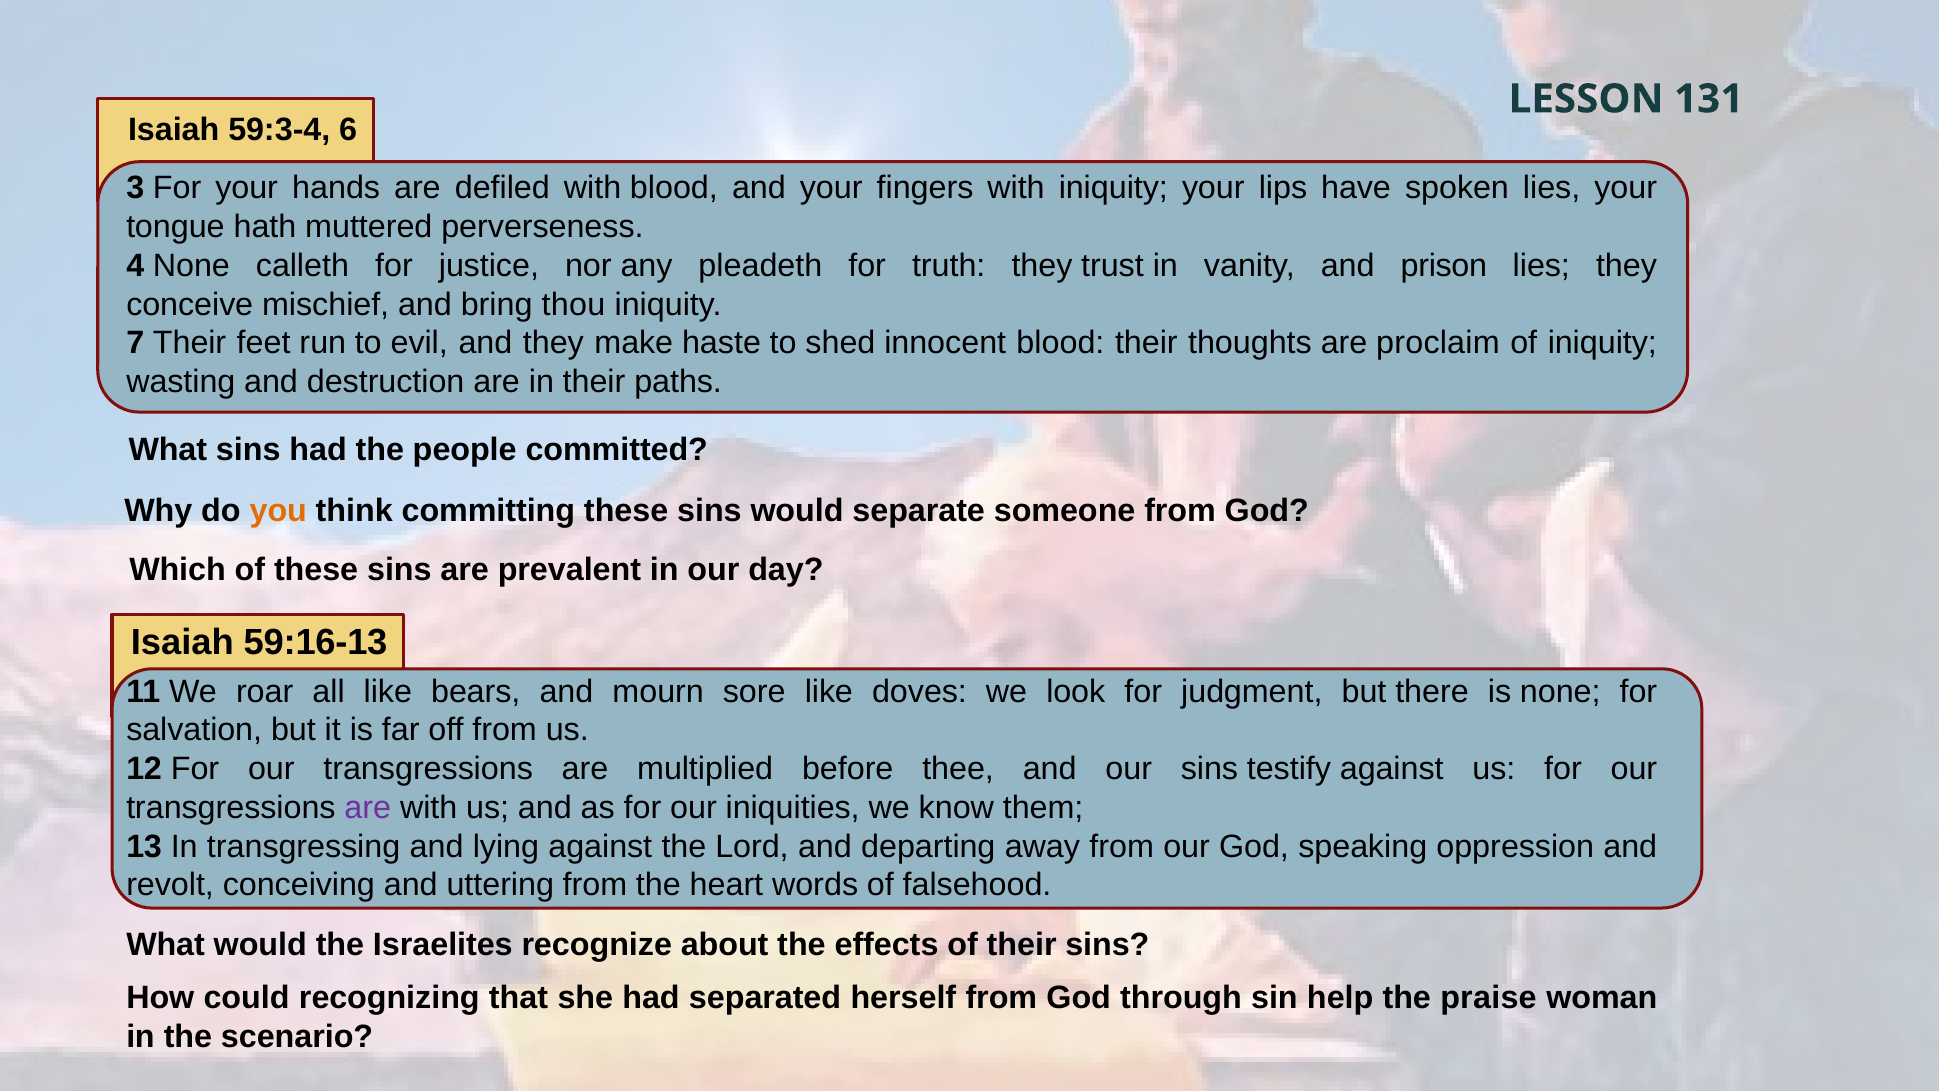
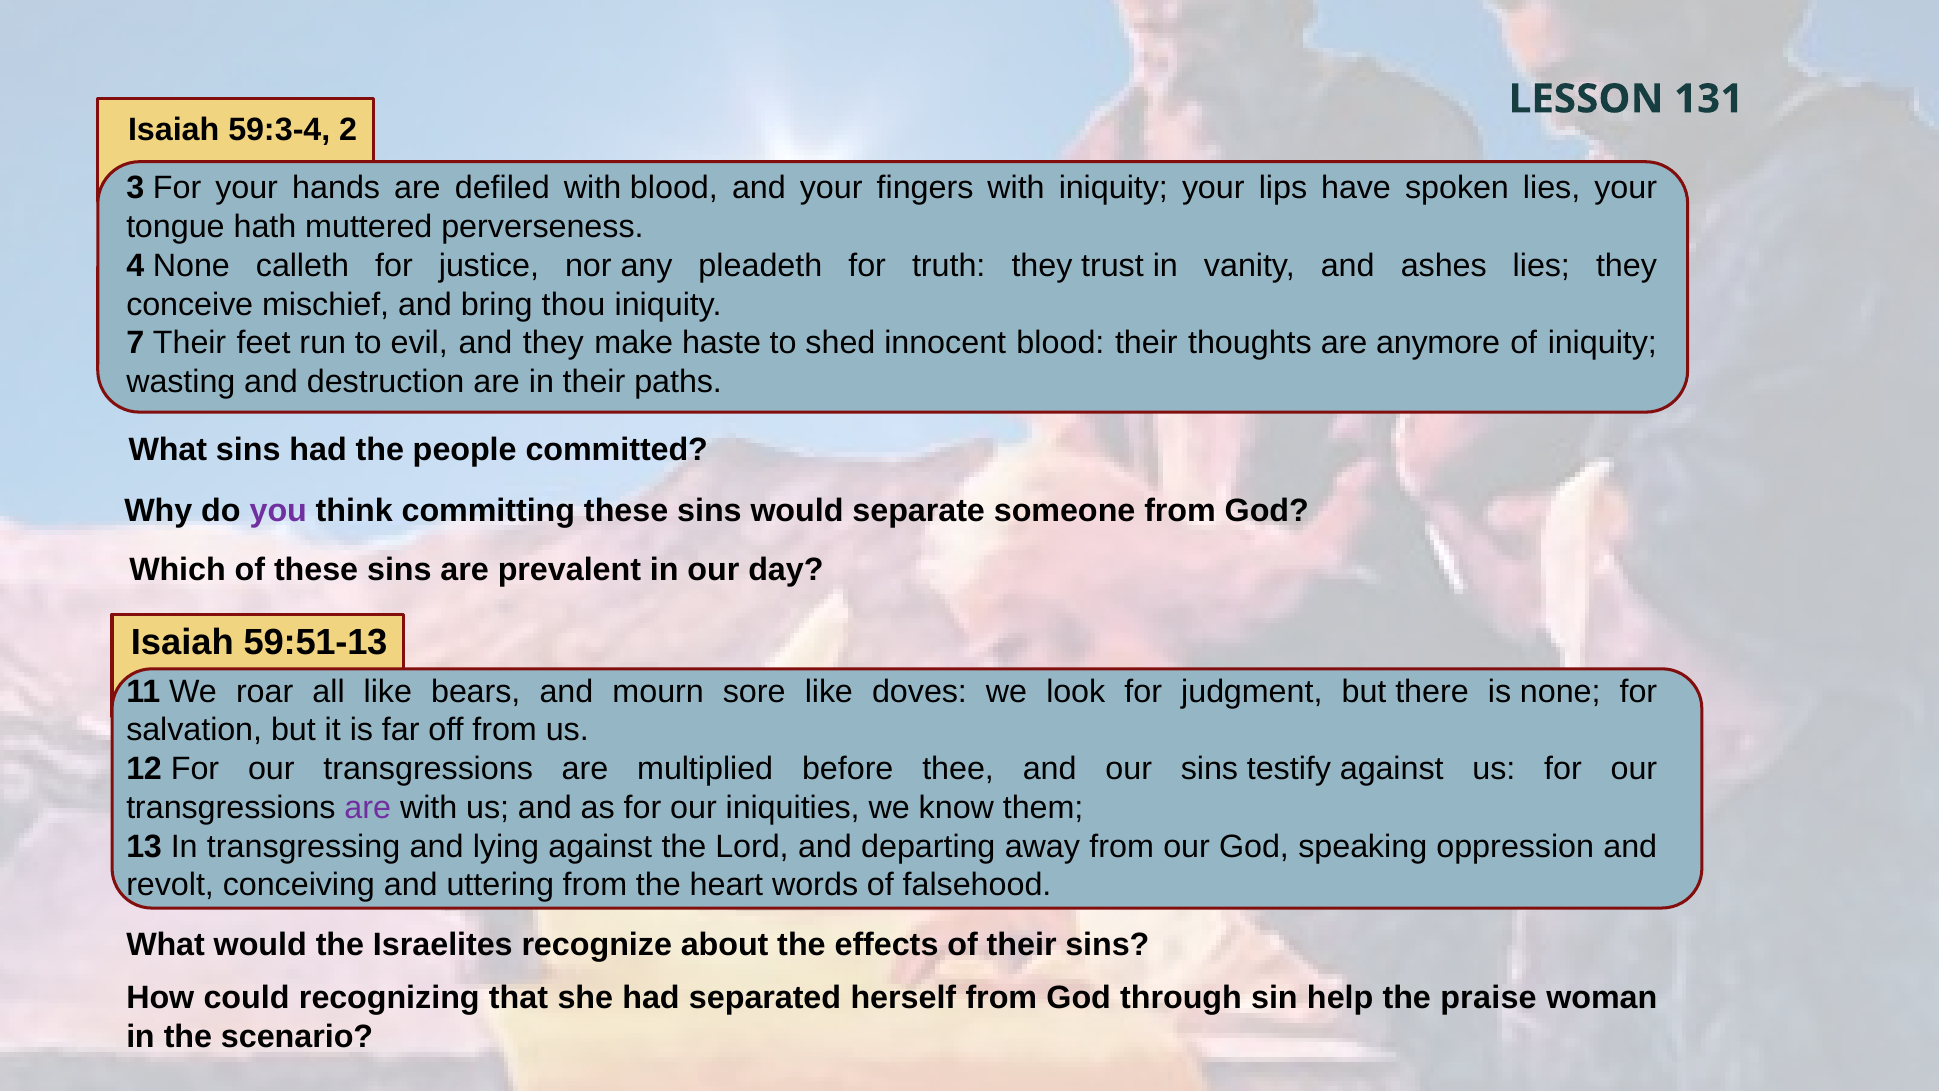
6: 6 -> 2 (348, 130)
prison: prison -> ashes (1444, 266)
proclaim: proclaim -> anymore (1438, 343)
you colour: orange -> purple (278, 510)
59:16-13: 59:16-13 -> 59:51-13 (316, 642)
